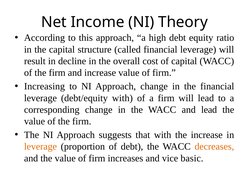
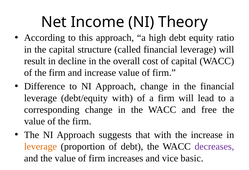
Increasing: Increasing -> Difference (45, 86)
and lead: lead -> free (209, 110)
decreases colour: orange -> purple (214, 146)
